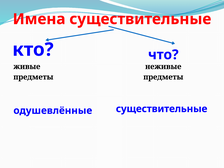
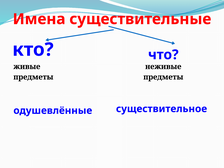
существительные: существительные -> существительное (162, 109)
